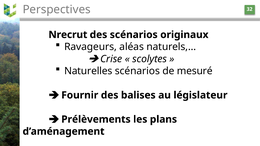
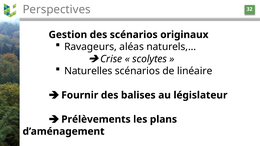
Nrecrut: Nrecrut -> Gestion (68, 35)
mesuré: mesuré -> linéaire (195, 71)
